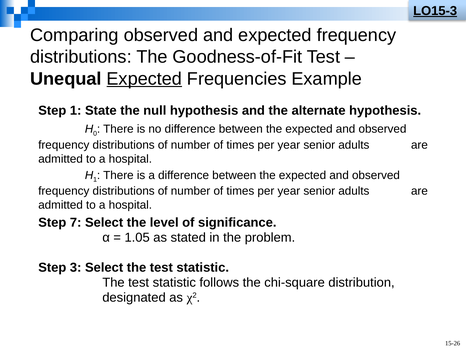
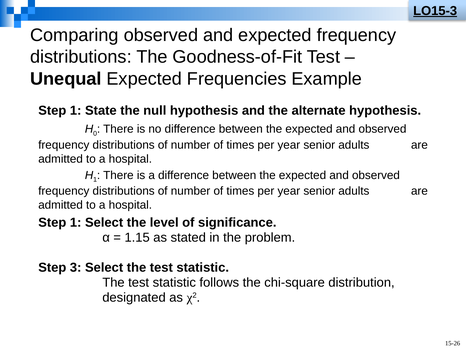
Expected underline: present -> none (144, 79)
7: 7 -> 1 (76, 223)
1.05: 1.05 -> 1.15 (137, 238)
